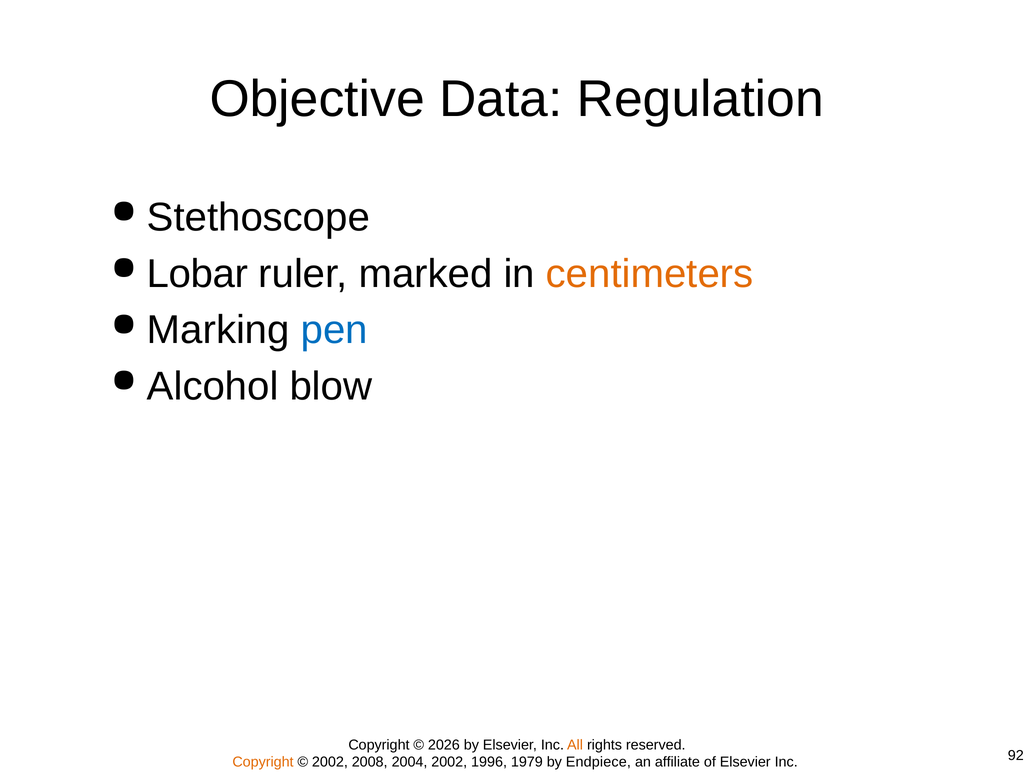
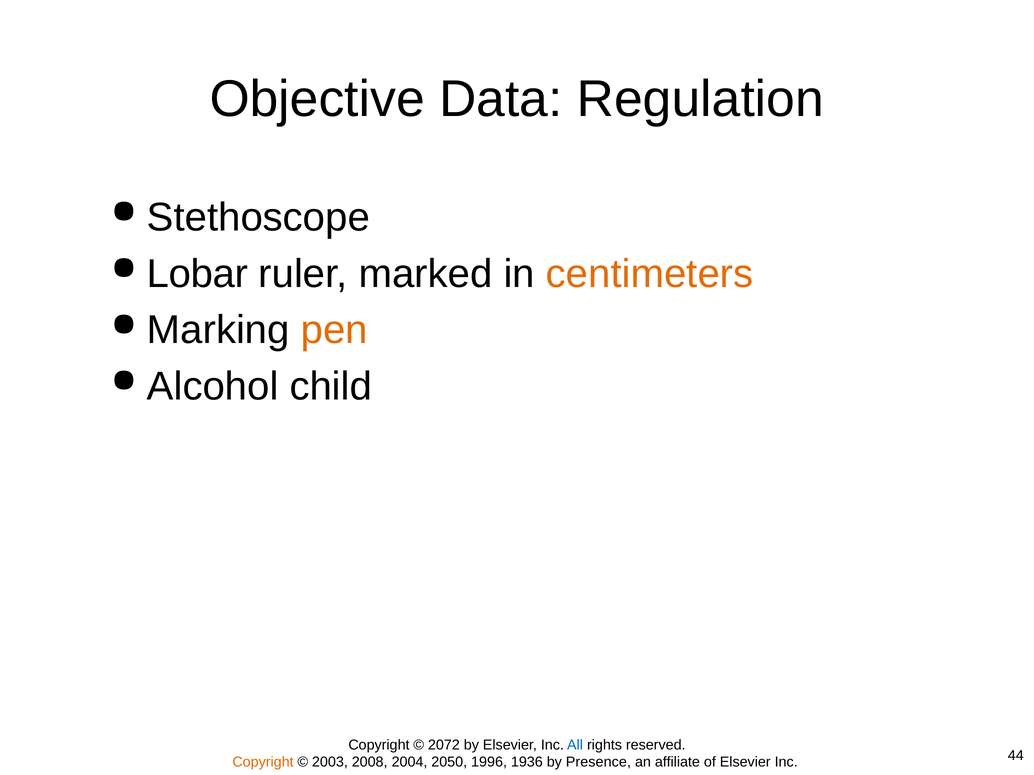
pen colour: blue -> orange (334, 330)
blow: blow -> child (331, 387)
2026: 2026 -> 2072 (444, 745)
All colour: orange -> blue (575, 745)
2002: 2002 -> 2003 (330, 763)
2004 2002: 2002 -> 2050 (449, 763)
1979: 1979 -> 1936 (527, 763)
Endpiece: Endpiece -> Presence (598, 763)
92: 92 -> 44 (1016, 756)
